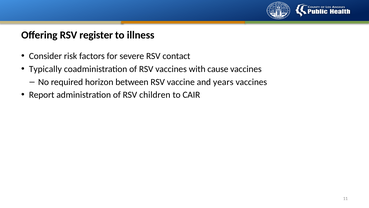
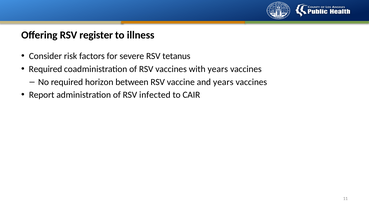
contact: contact -> tetanus (176, 56)
Typically: Typically -> Required (45, 69)
with cause: cause -> years (218, 69)
children: children -> infected (155, 95)
